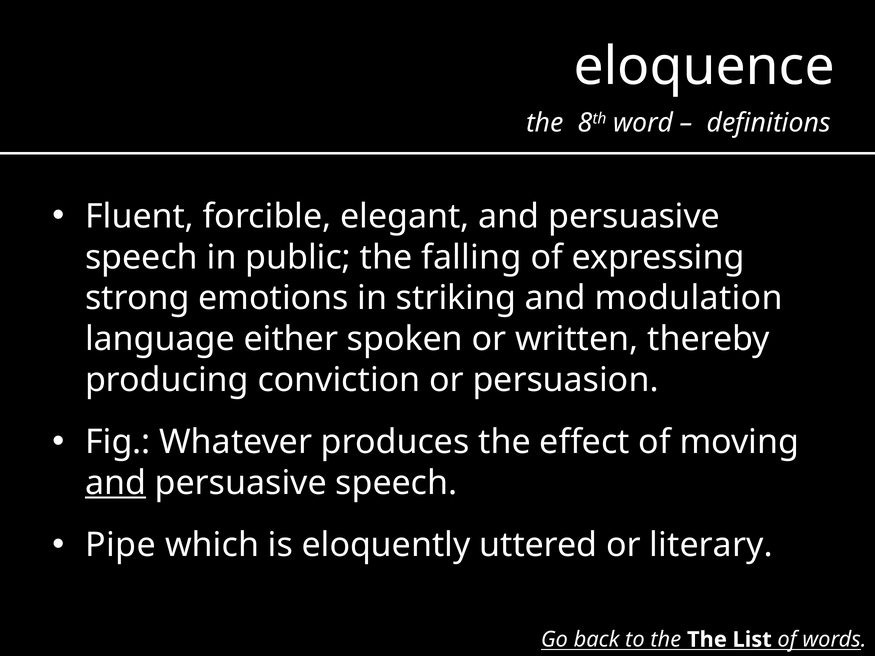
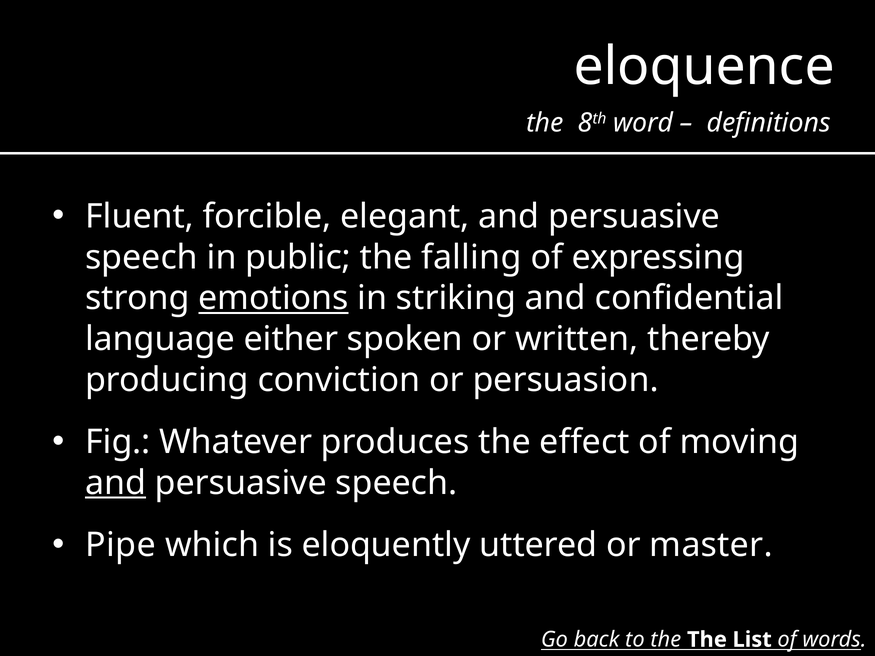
emotions underline: none -> present (273, 298)
modulation: modulation -> confidential (689, 298)
literary: literary -> master (711, 545)
